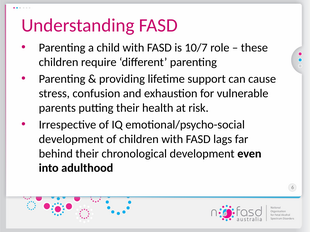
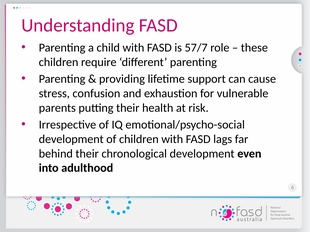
10/7: 10/7 -> 57/7 (196, 48)
